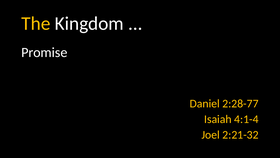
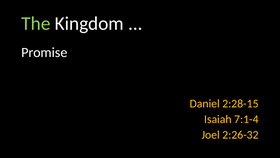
The colour: yellow -> light green (36, 23)
2:28-77: 2:28-77 -> 2:28-15 (240, 103)
4:1-4: 4:1-4 -> 7:1-4 (246, 119)
2:21-32: 2:21-32 -> 2:26-32 (240, 134)
